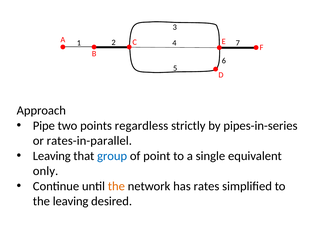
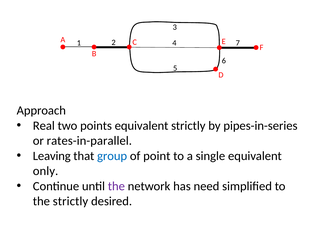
Pipe: Pipe -> Real (44, 126)
points regardless: regardless -> equivalent (142, 126)
the colour: orange -> purple (116, 186)
rates: rates -> need (206, 186)
the leaving: leaving -> strictly (70, 201)
